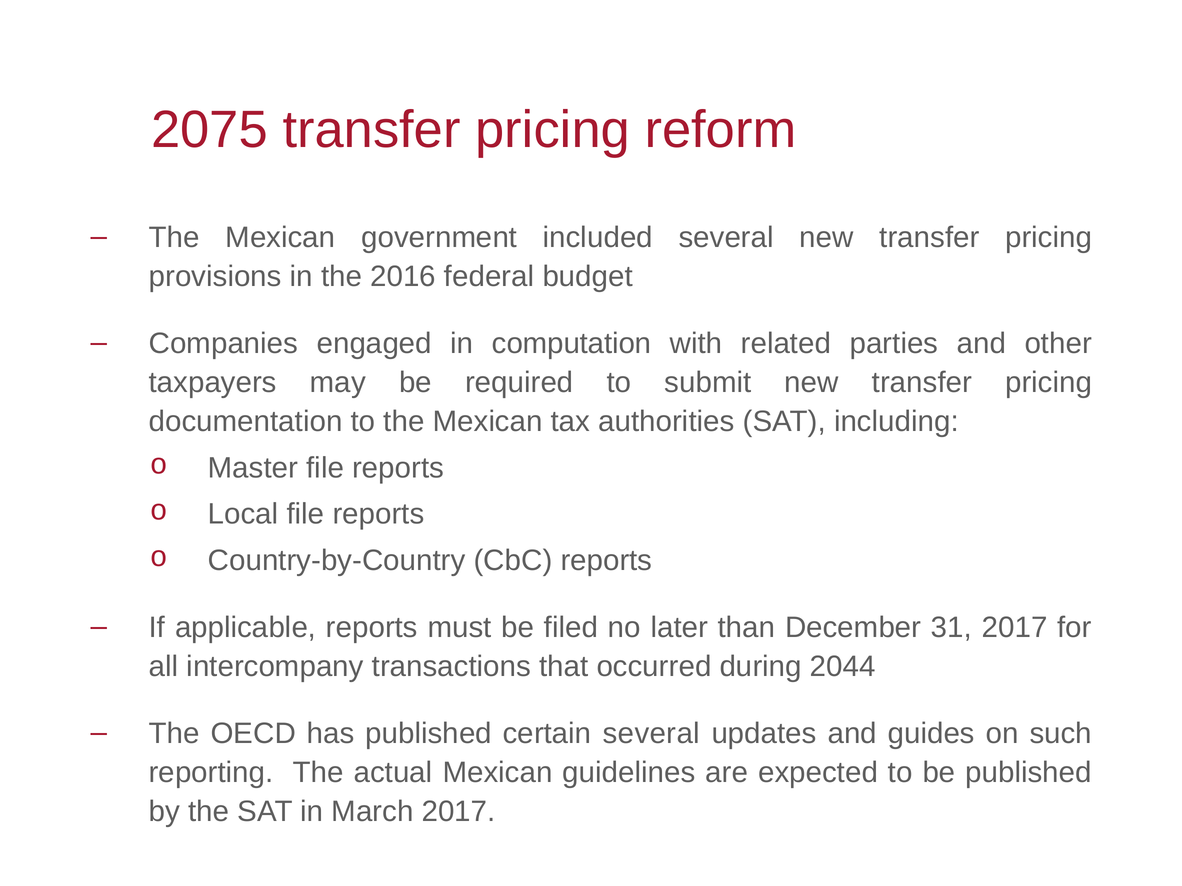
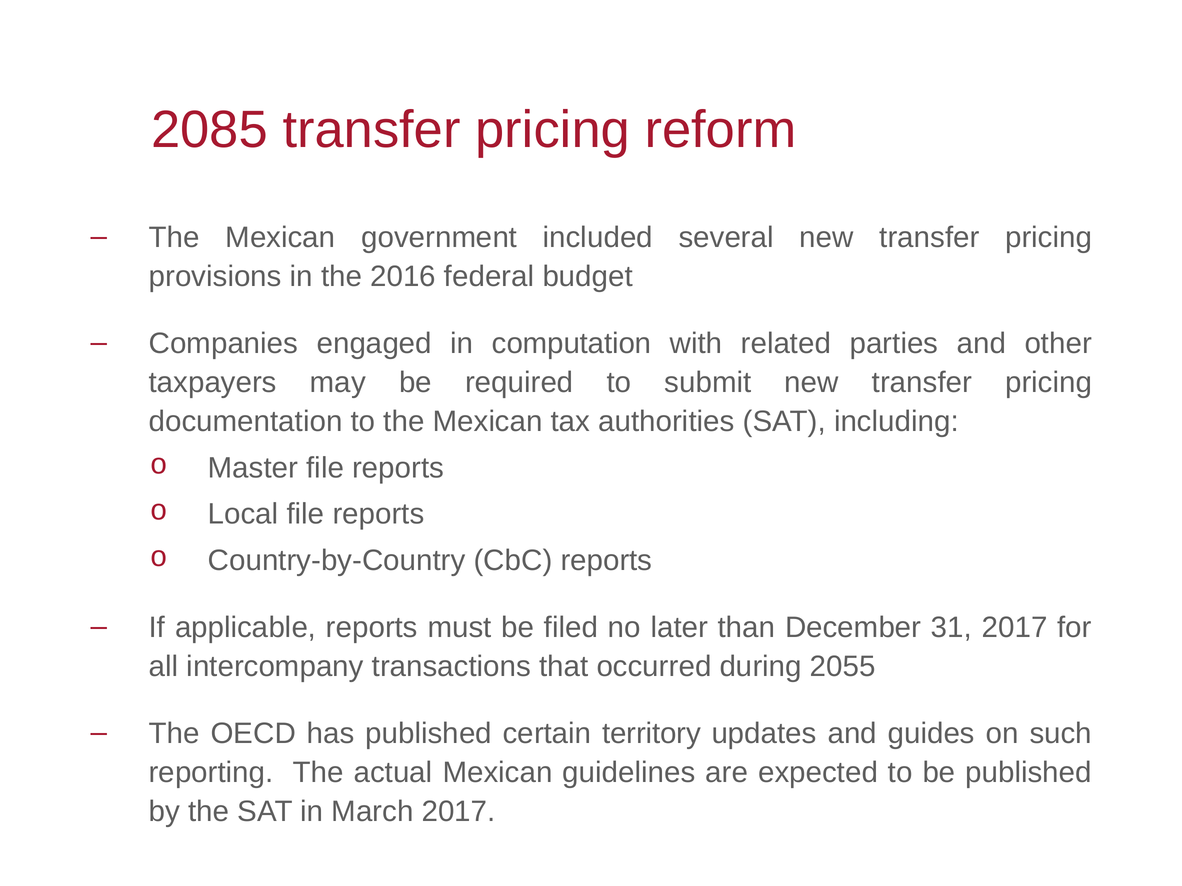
2075: 2075 -> 2085 (209, 130)
2044: 2044 -> 2055 (843, 667)
certain several: several -> territory (652, 734)
